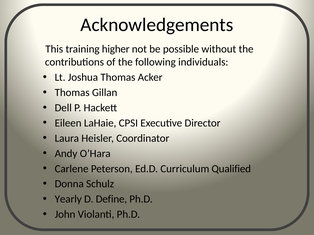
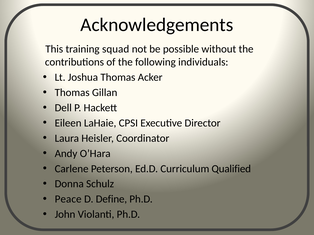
higher: higher -> squad (116, 49)
Yearly: Yearly -> Peace (68, 200)
